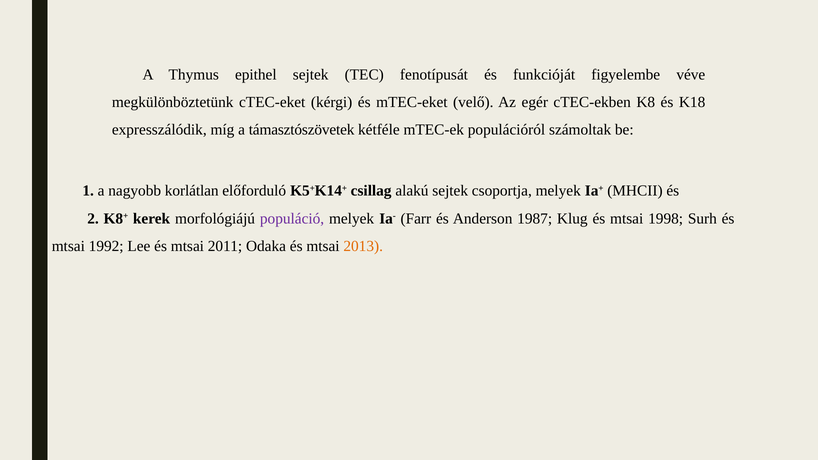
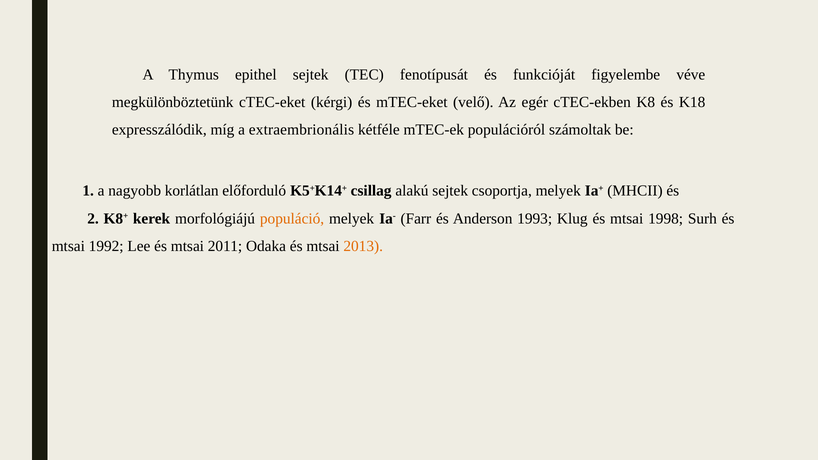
támasztószövetek: támasztószövetek -> extraembrionális (301, 130)
populáció colour: purple -> orange (292, 219)
1987: 1987 -> 1993 (535, 219)
